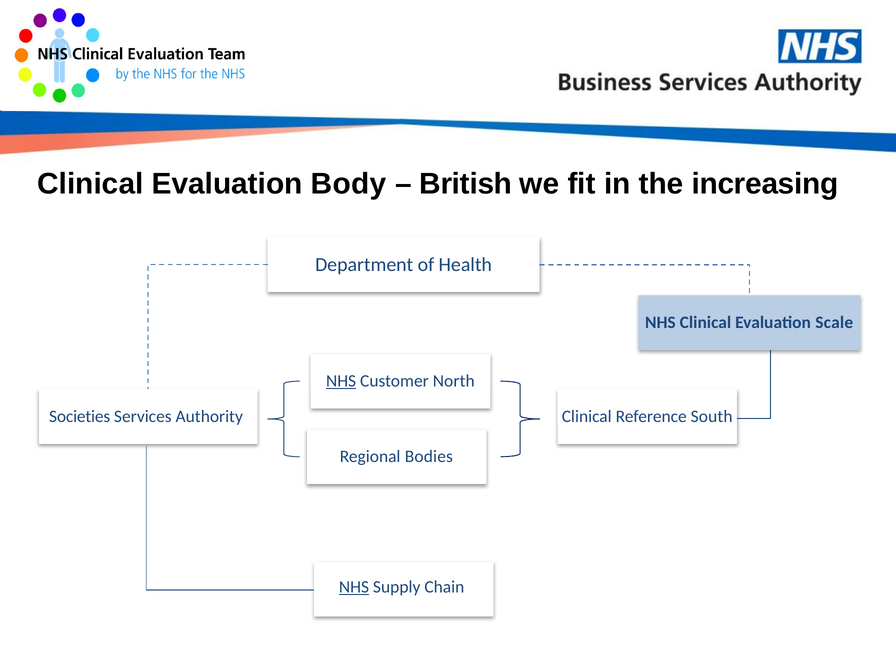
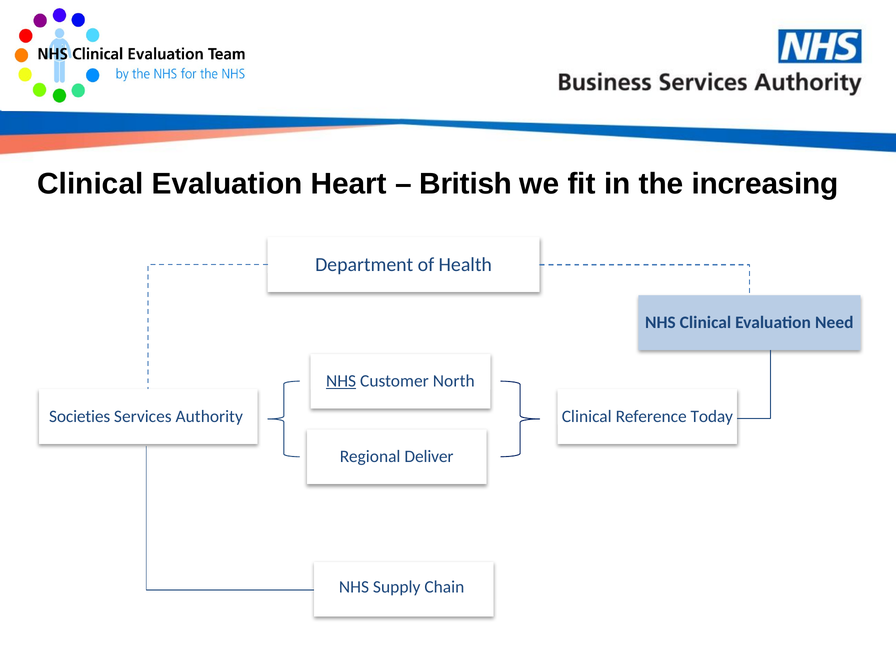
Body: Body -> Heart (349, 184)
Scale: Scale -> Need (834, 323)
South: South -> Today (712, 416)
Bodies: Bodies -> Deliver (429, 457)
NHS underline: present -> none (354, 587)
